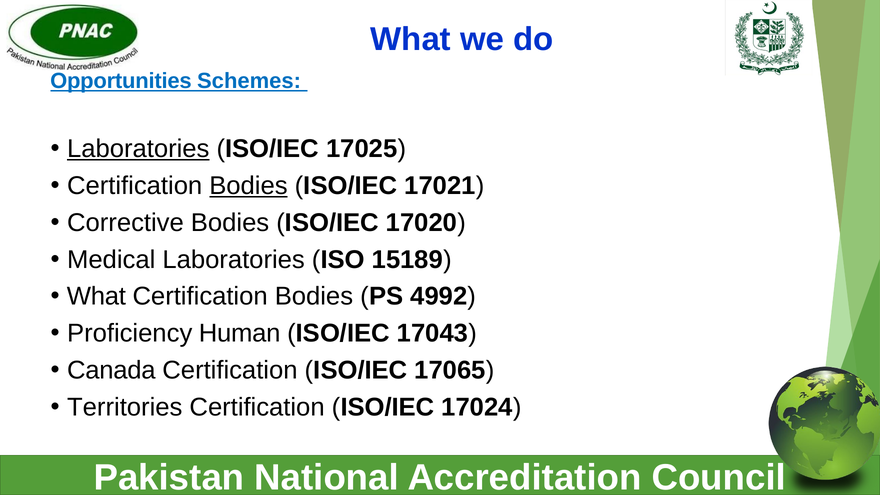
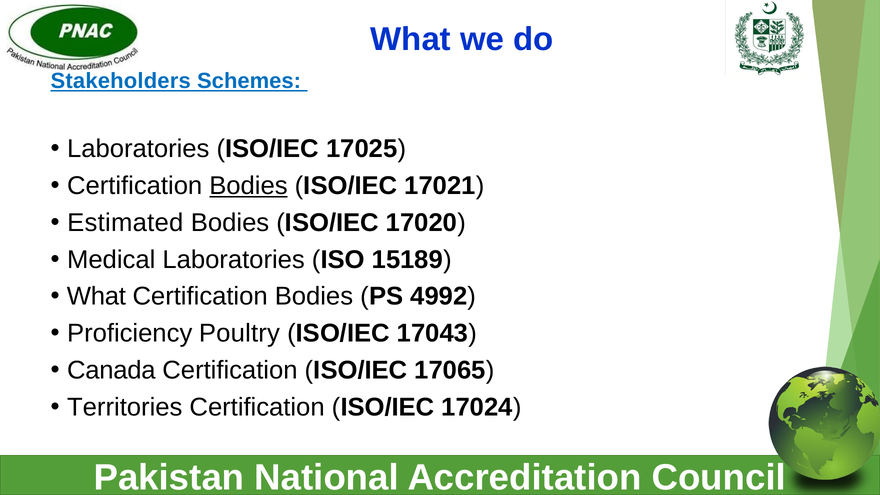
Opportunities: Opportunities -> Stakeholders (121, 81)
Laboratories underline: present -> none (138, 149)
Corrective: Corrective -> Estimated (125, 223)
Human: Human -> Poultry (239, 333)
